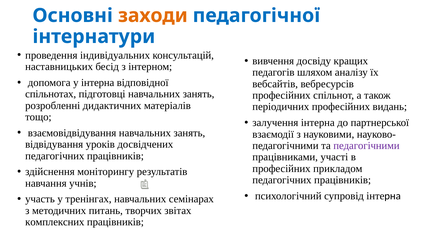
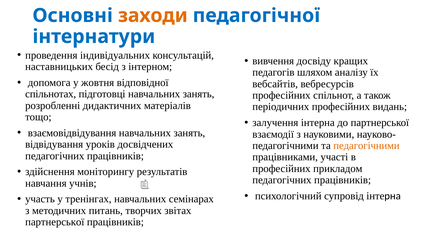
у інтерна: інтерна -> жовтня (98, 83)
педагогічними colour: purple -> orange (366, 146)
комплексних: комплексних -> партнерської (55, 222)
